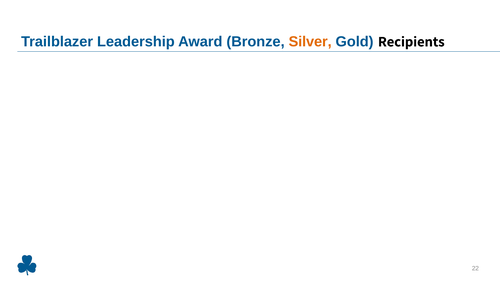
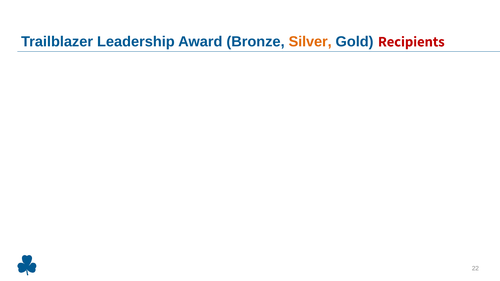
Recipients colour: black -> red (411, 42)
